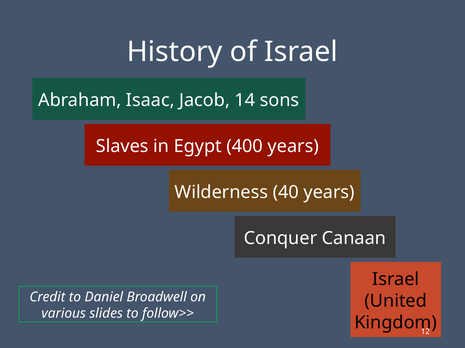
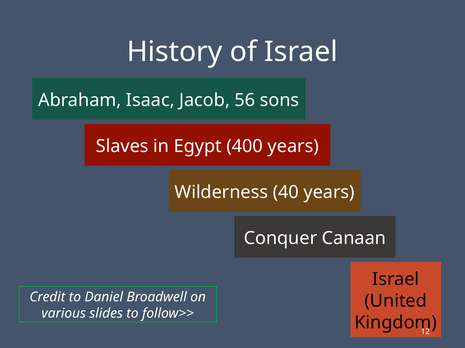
14: 14 -> 56 (245, 100)
